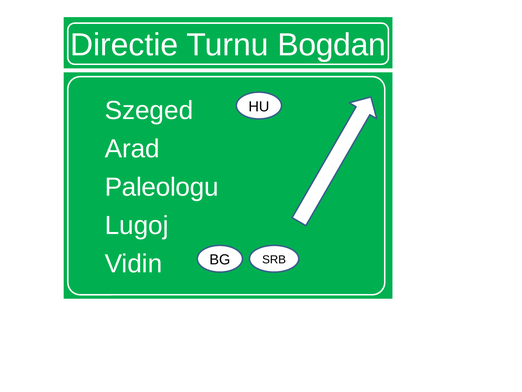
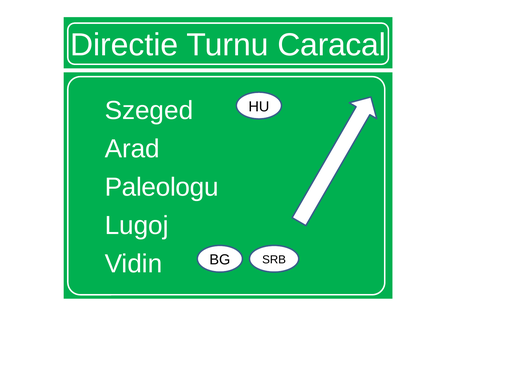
Bogdan: Bogdan -> Caracal (332, 45)
